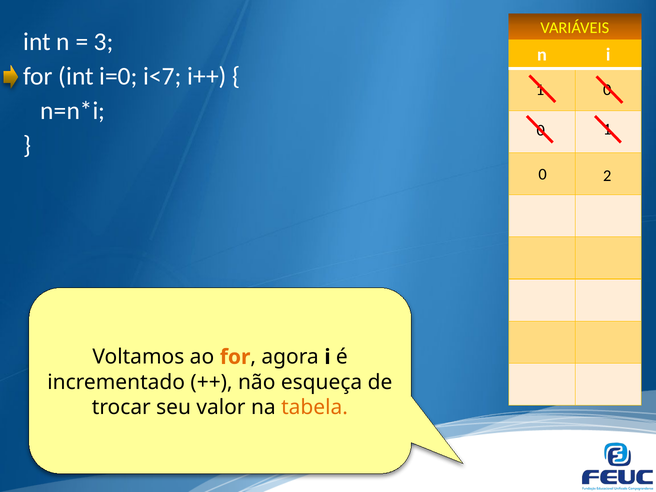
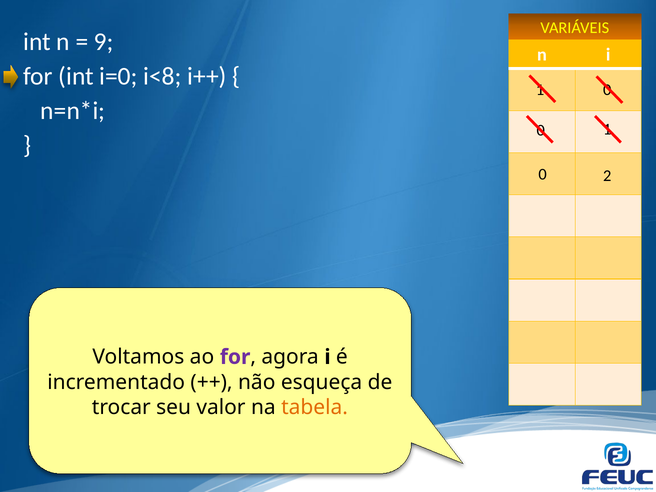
3: 3 -> 9 (104, 42)
i<7: i<7 -> i<8 (163, 76)
for colour: orange -> purple (235, 357)
